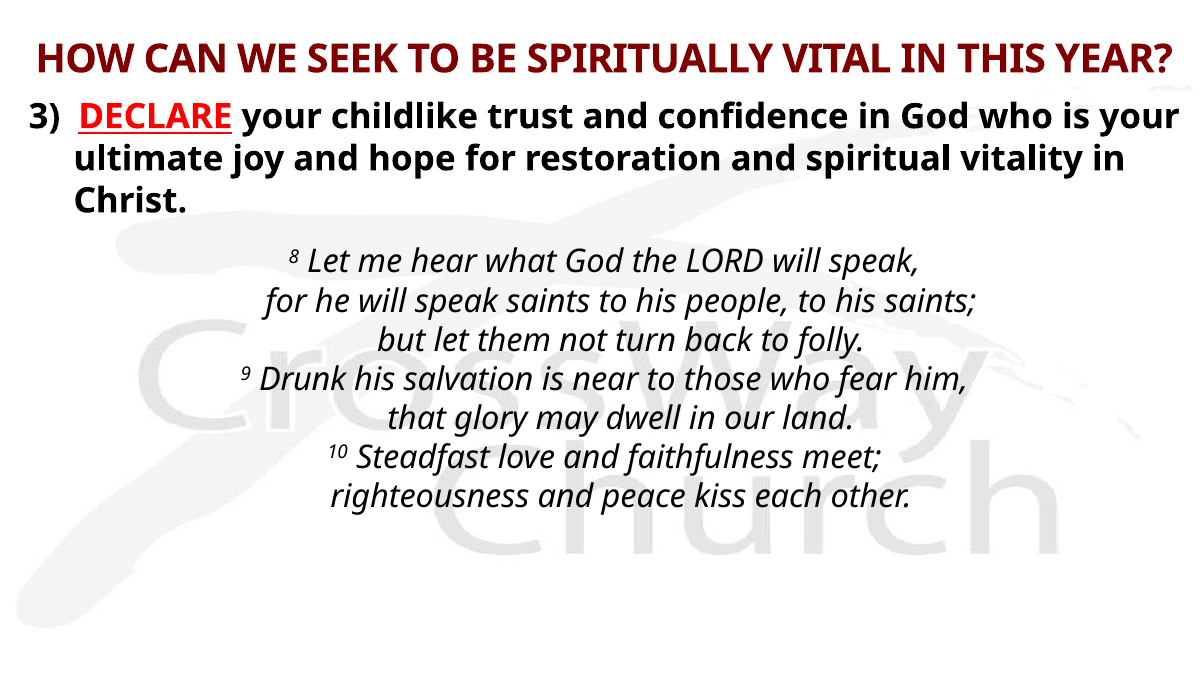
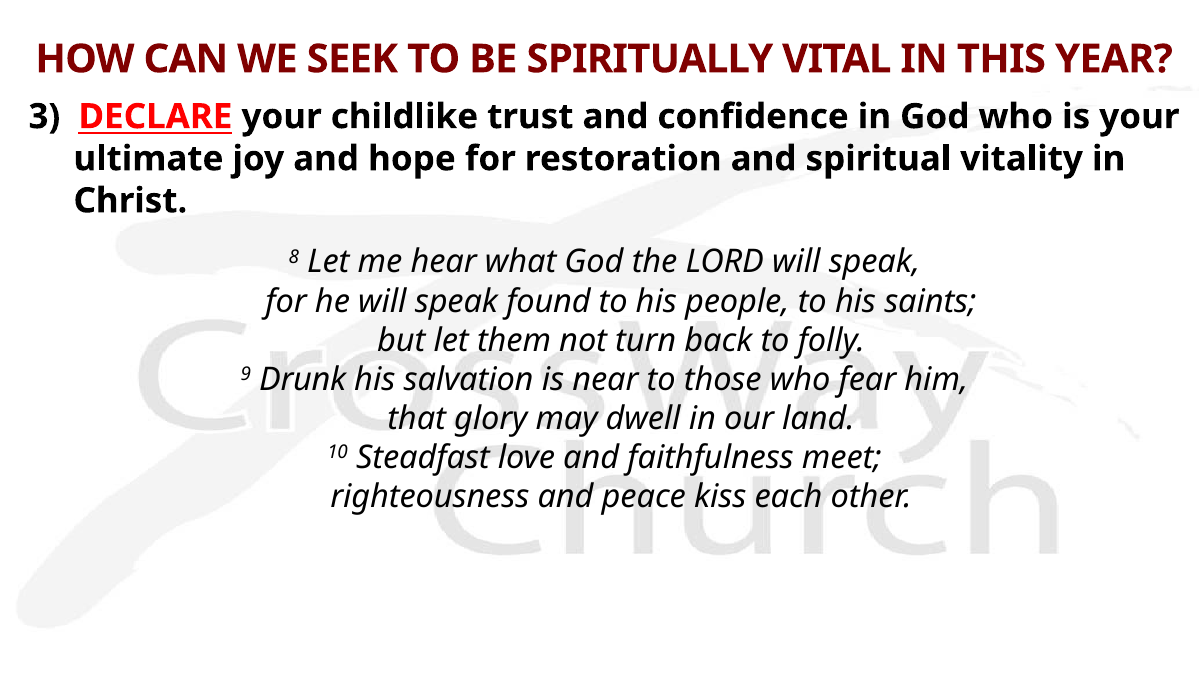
speak saints: saints -> found (548, 301)
